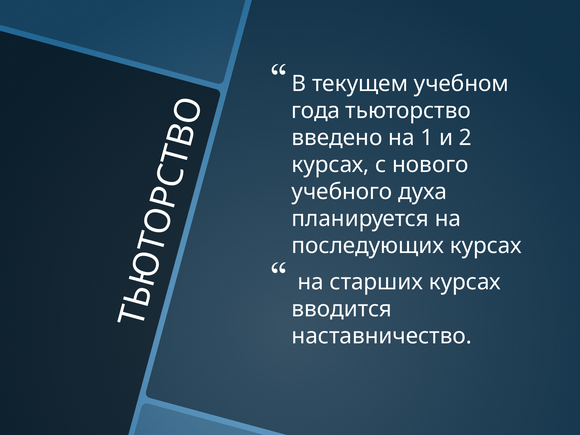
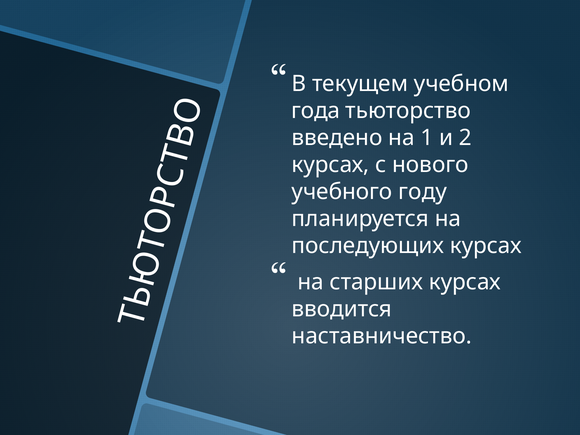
духа: духа -> году (423, 192)
